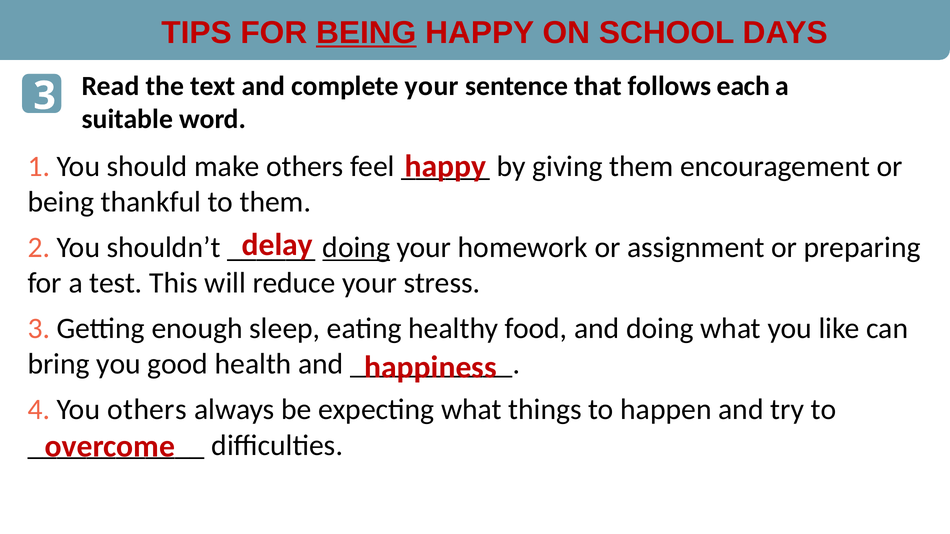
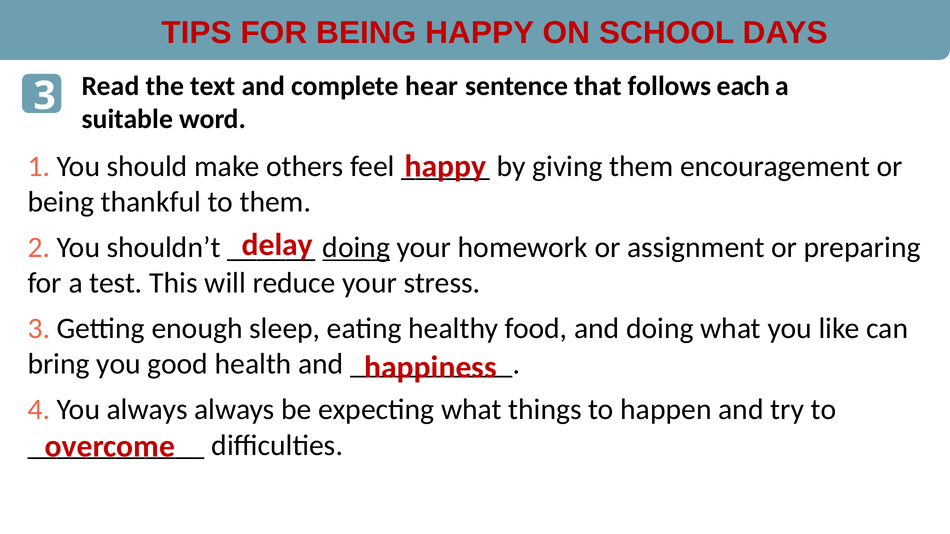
BEING underline: present -> none (366, 33)
complete your: your -> hear (432, 86)
You others: others -> always (147, 410)
